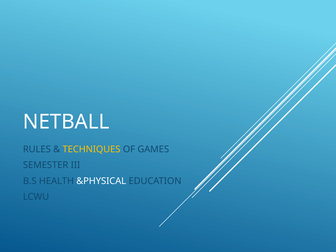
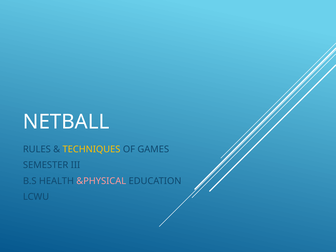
&PHYSICAL colour: white -> pink (101, 181)
